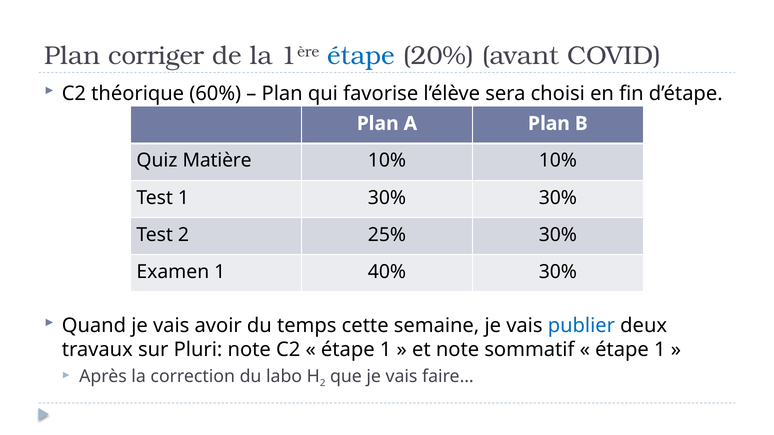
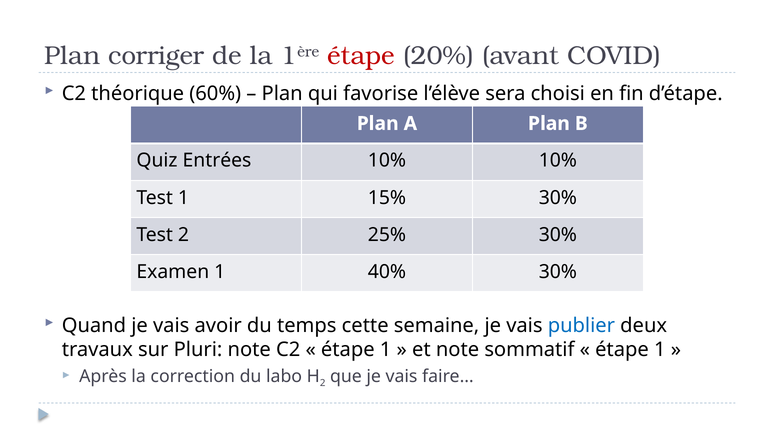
étape colour: blue -> red (361, 56)
Matière: Matière -> Entrées (217, 161)
1 30%: 30% -> 15% (387, 198)
